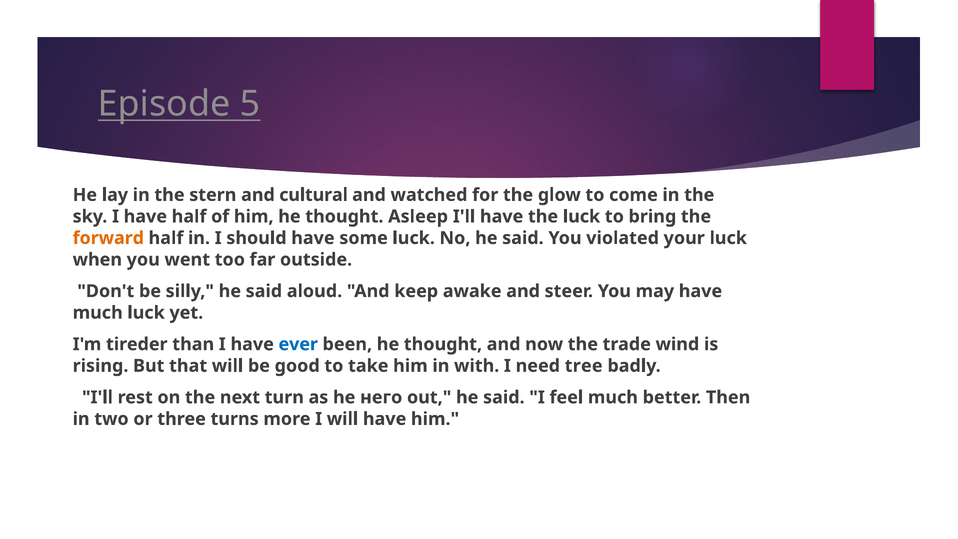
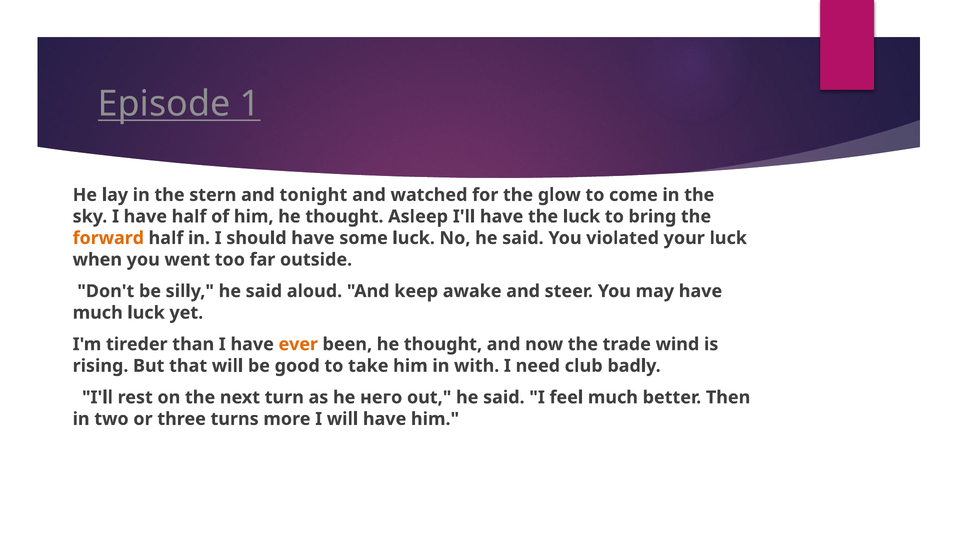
5: 5 -> 1 (250, 104)
cultural: cultural -> tonight (313, 195)
ever colour: blue -> orange (298, 344)
tree: tree -> club (584, 366)
